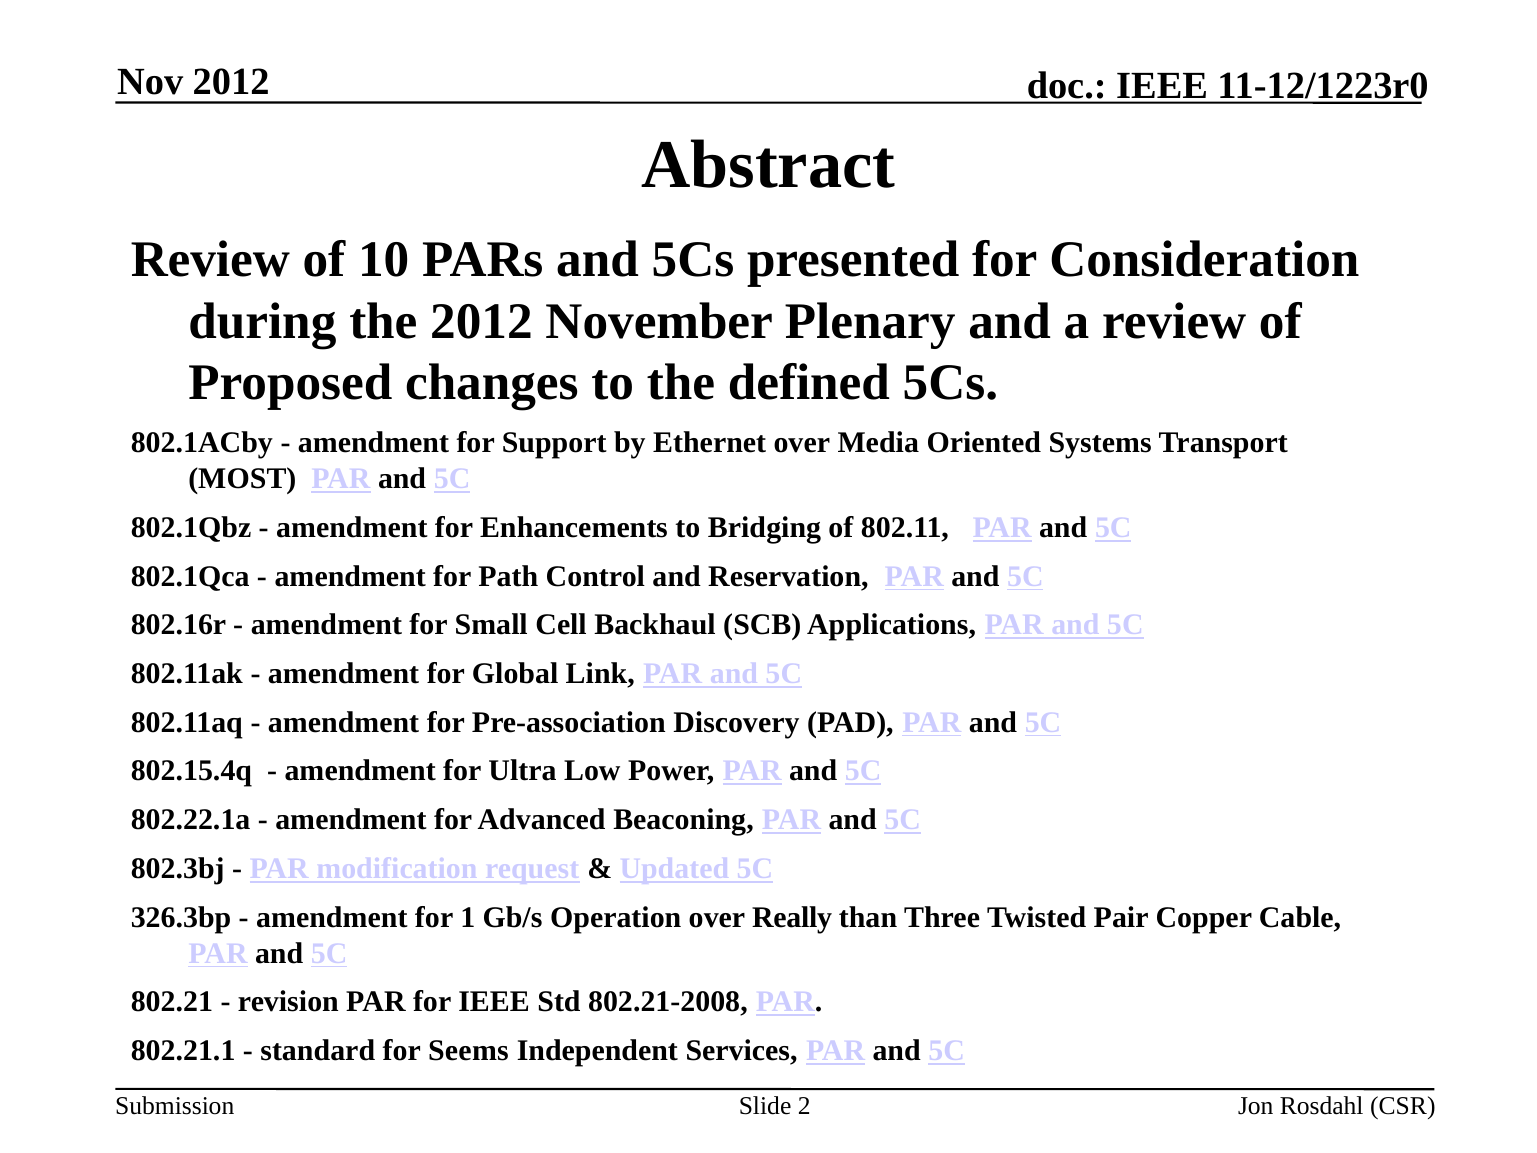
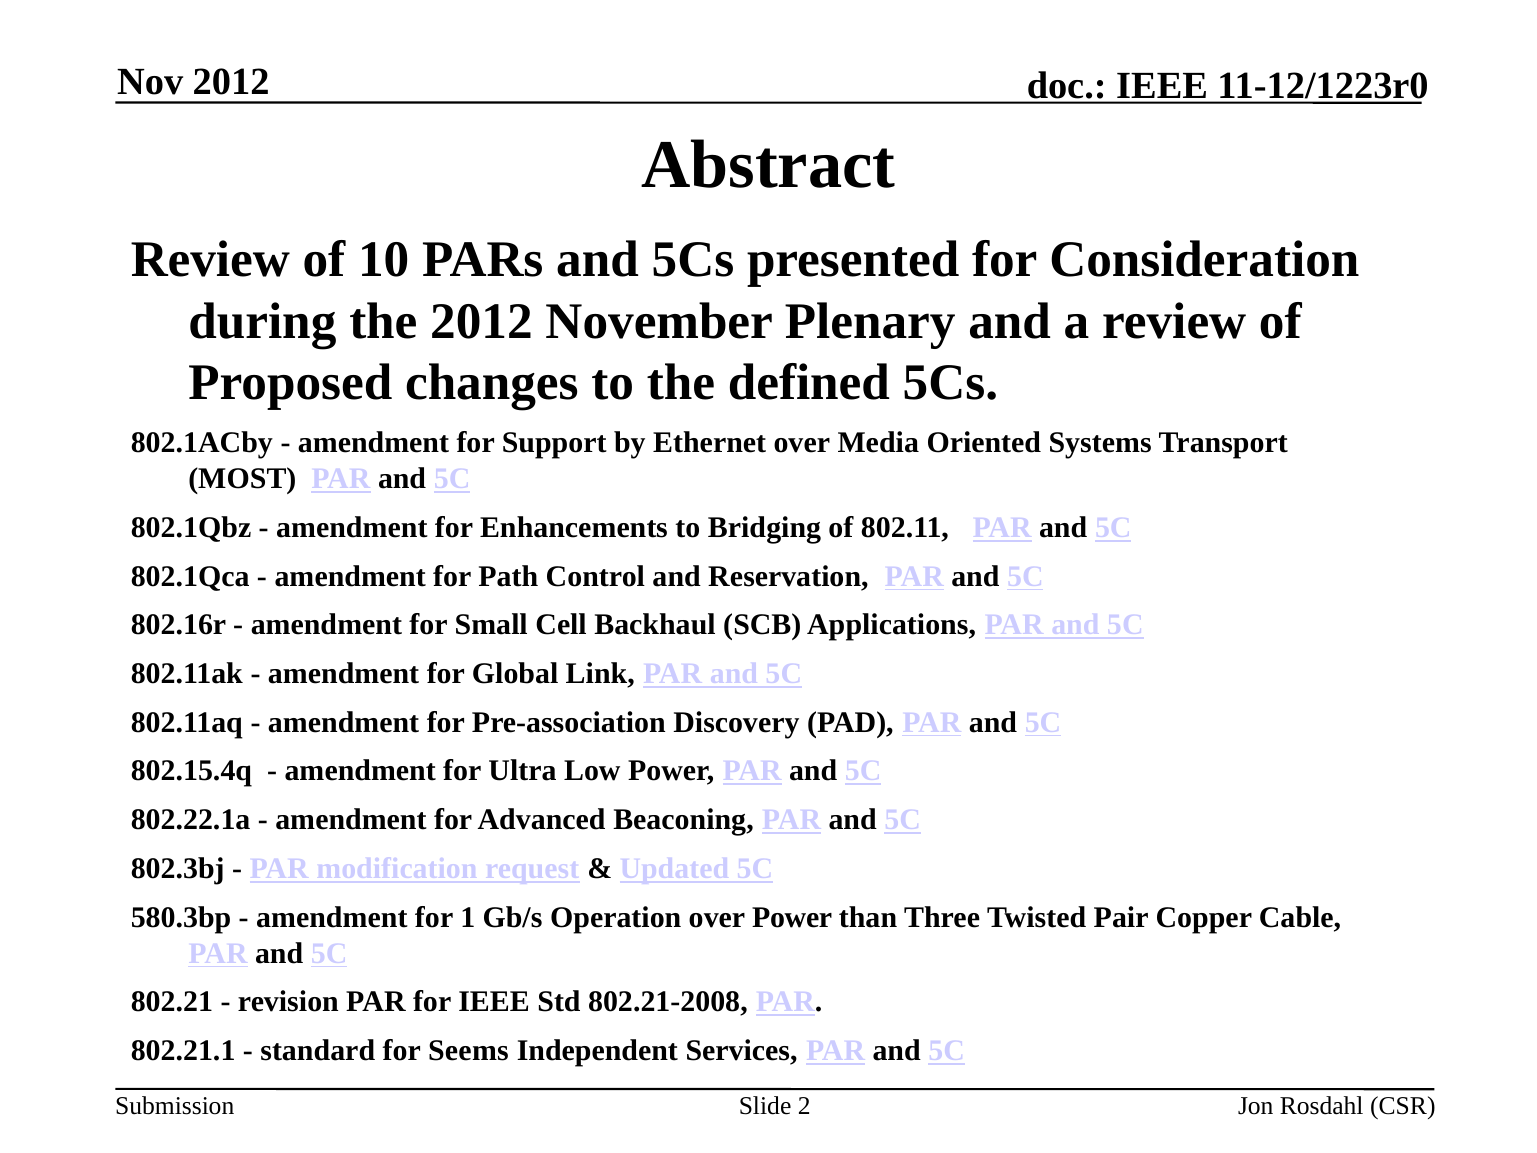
326.3bp: 326.3bp -> 580.3bp (181, 917)
over Really: Really -> Power (792, 917)
